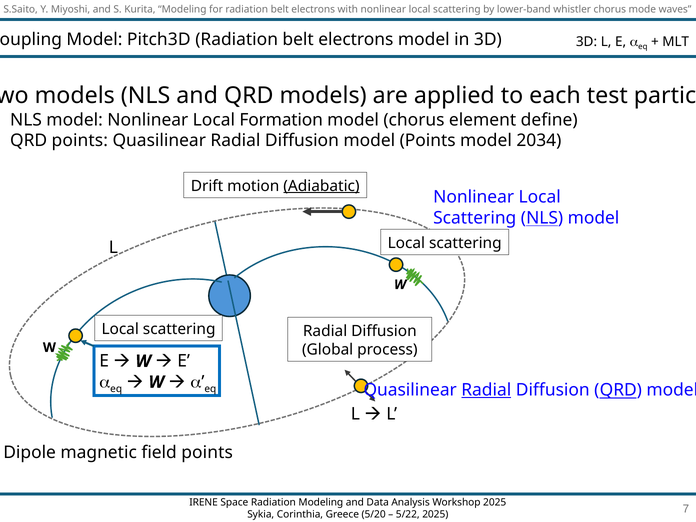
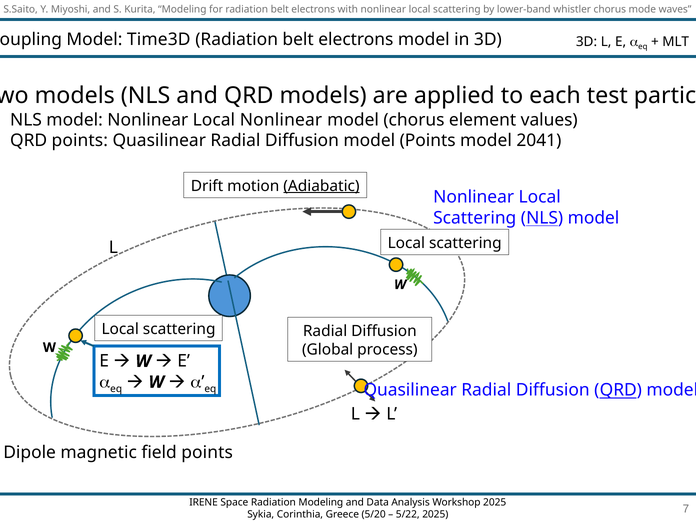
Pitch3D: Pitch3D -> Time3D (159, 40)
Local Formation: Formation -> Nonlinear (281, 120)
define: define -> values (549, 120)
2034: 2034 -> 2041 (539, 141)
Radial underline: present -> none (486, 390)
